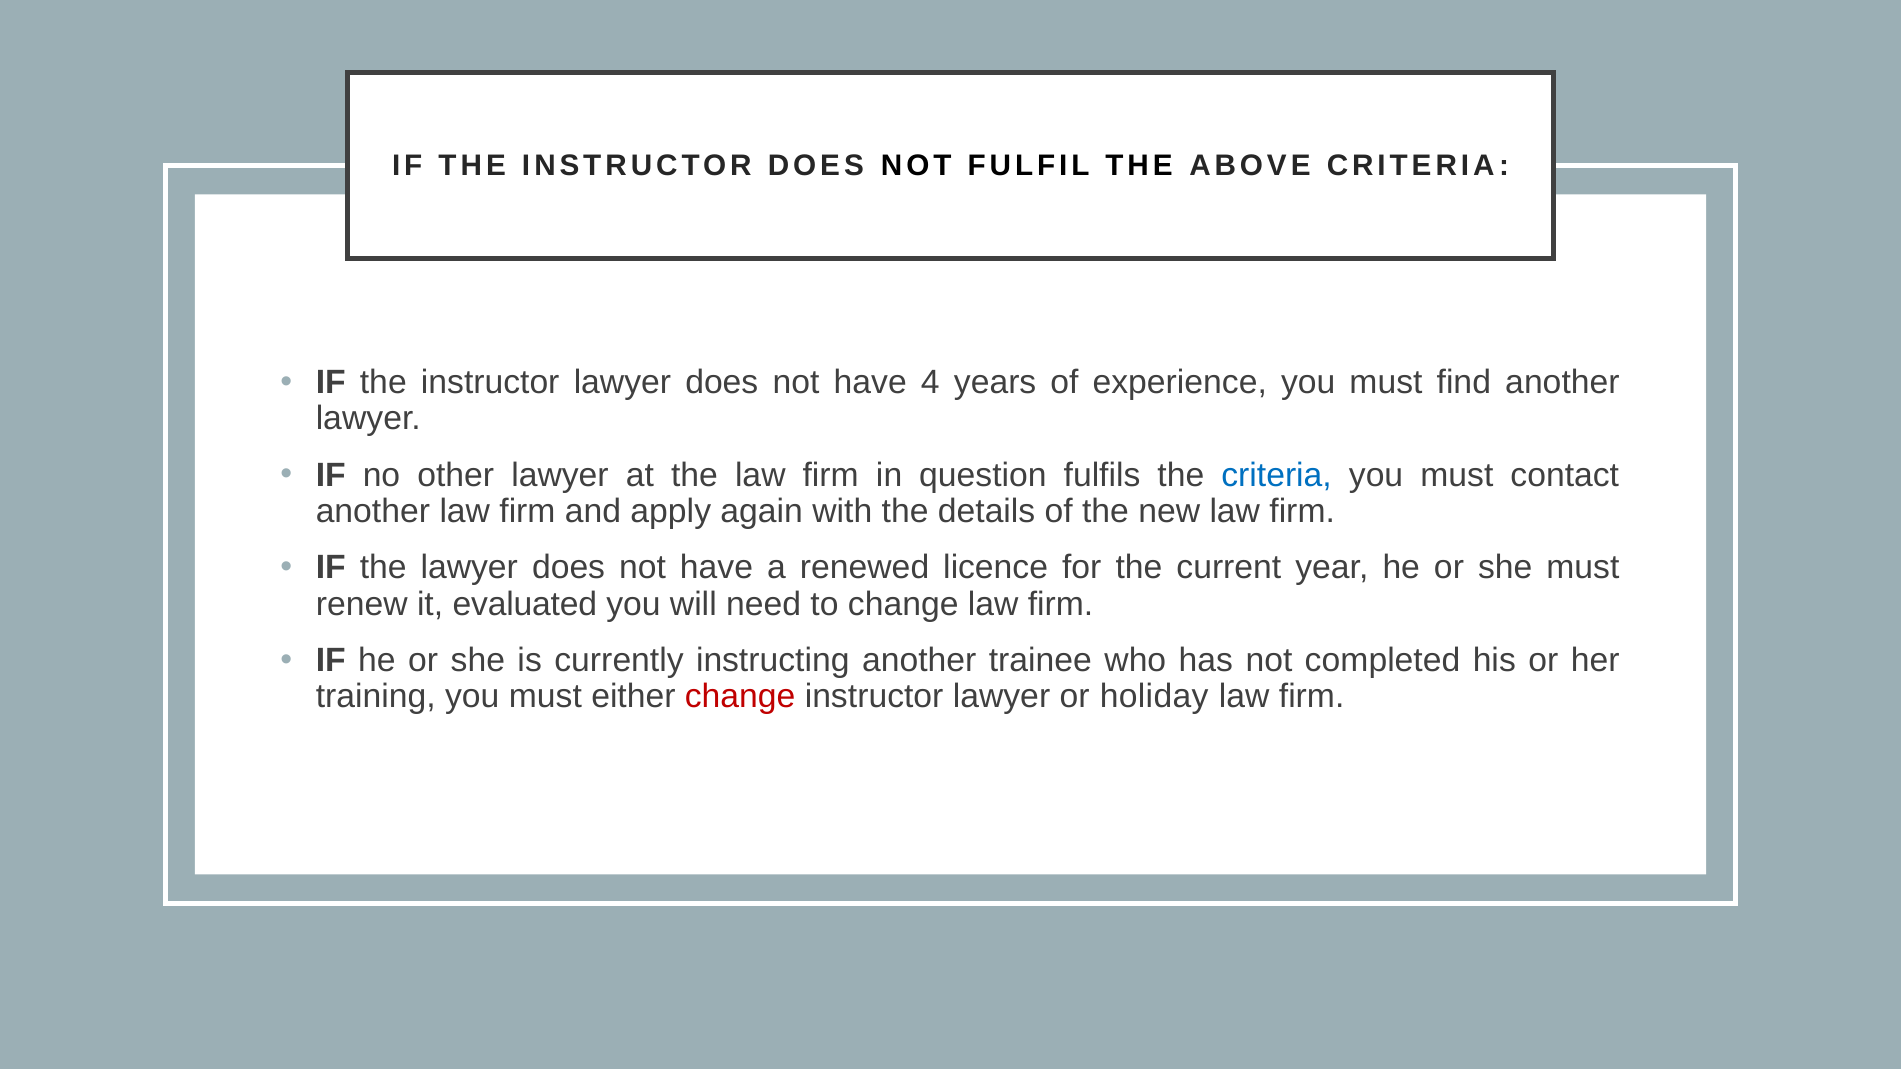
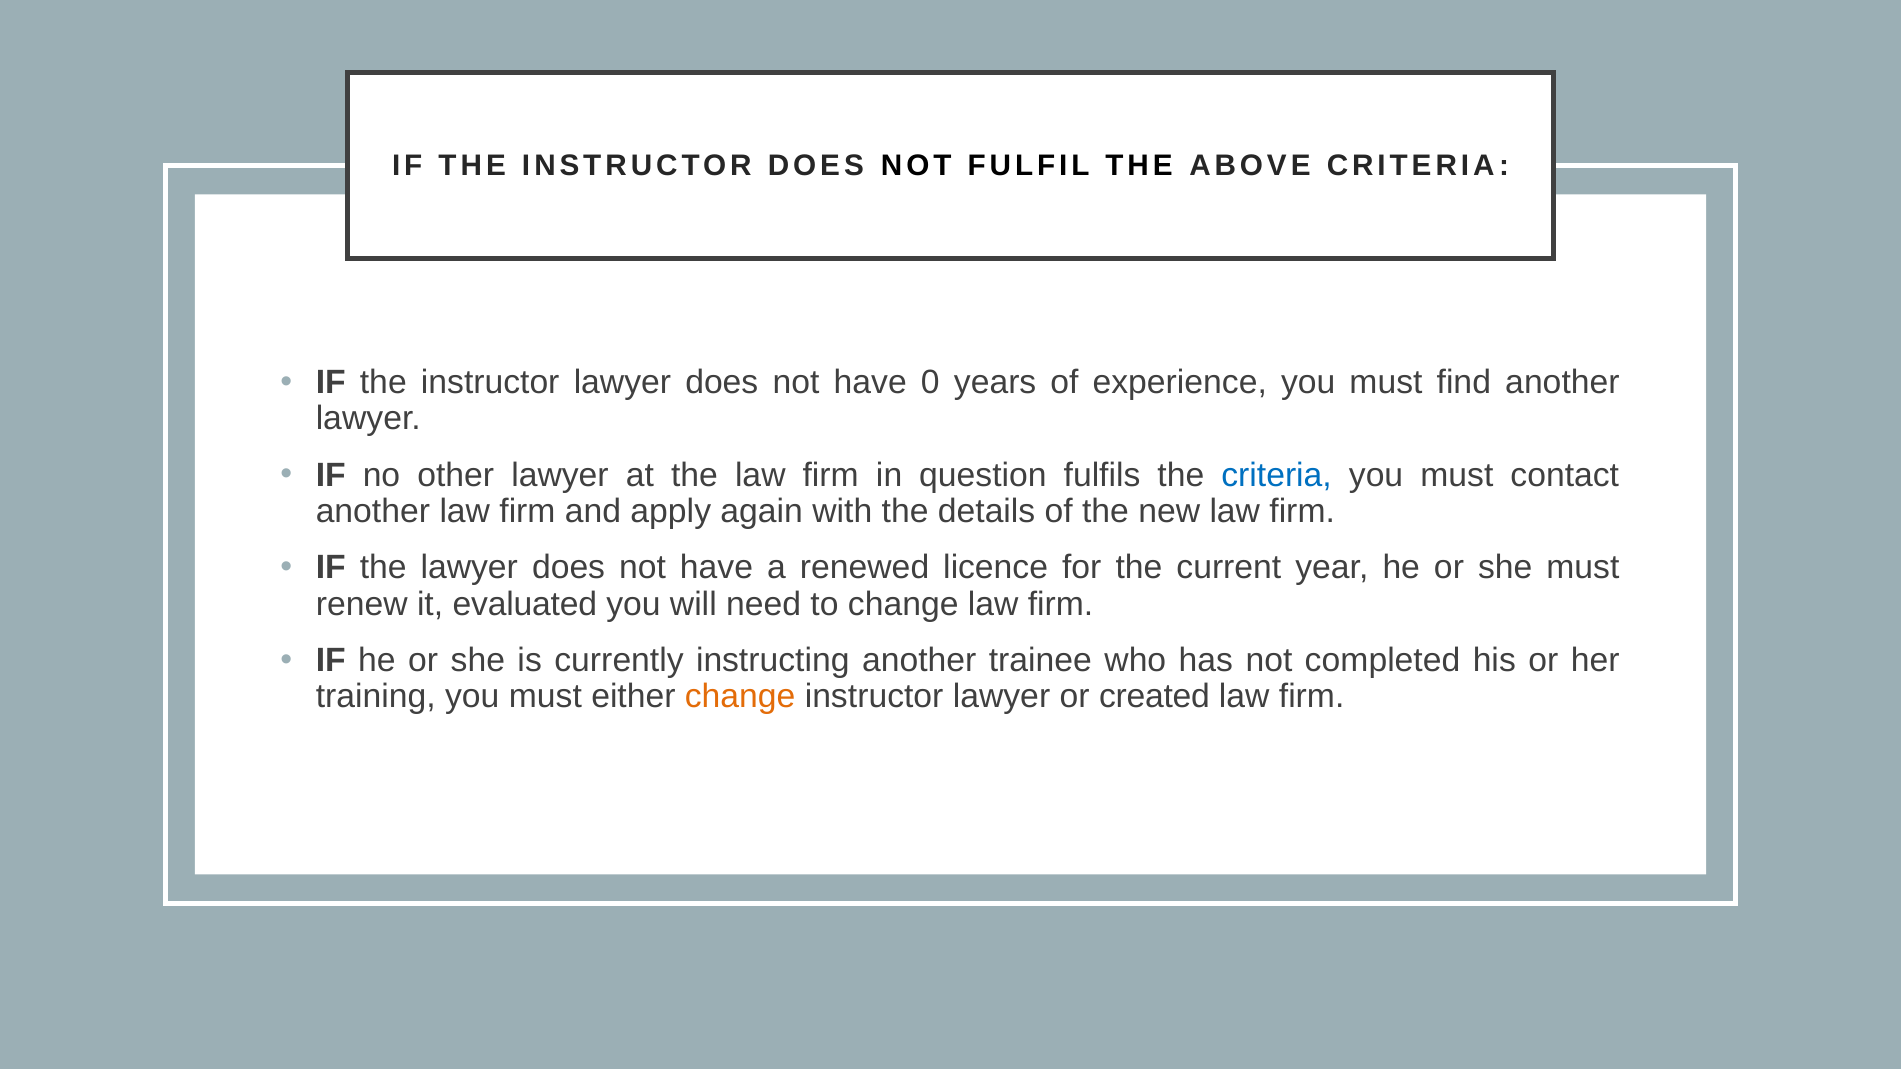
4: 4 -> 0 (930, 382)
change colour: red -> orange (740, 697)
holiday: holiday -> created (1154, 697)
